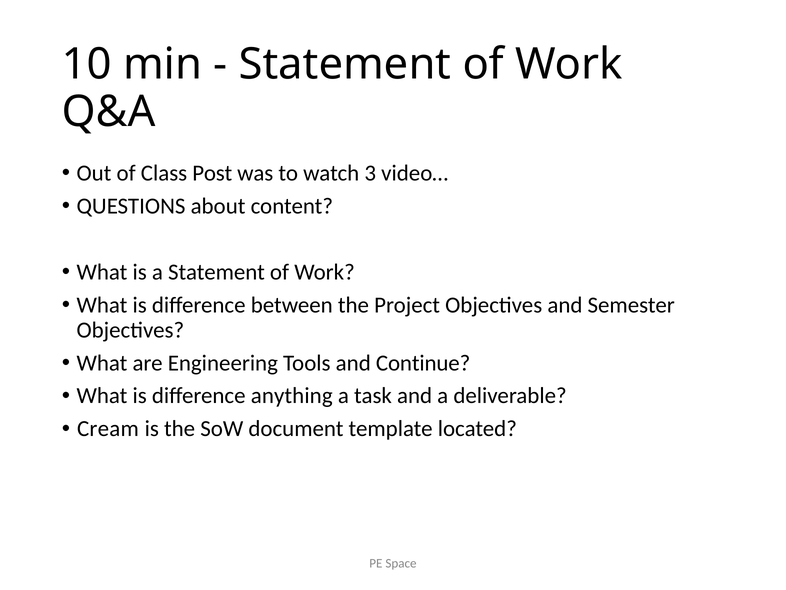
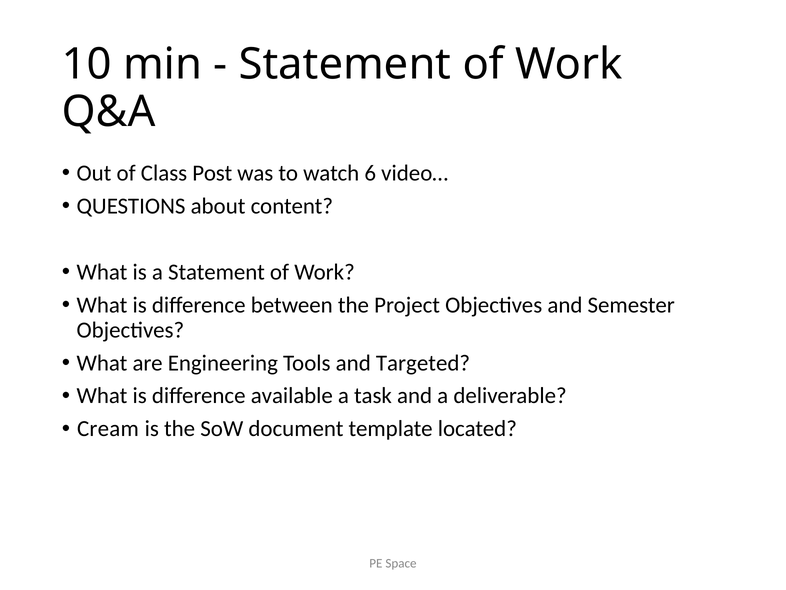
3: 3 -> 6 (370, 173)
Continue: Continue -> Targeted (423, 363)
anything: anything -> available (292, 396)
